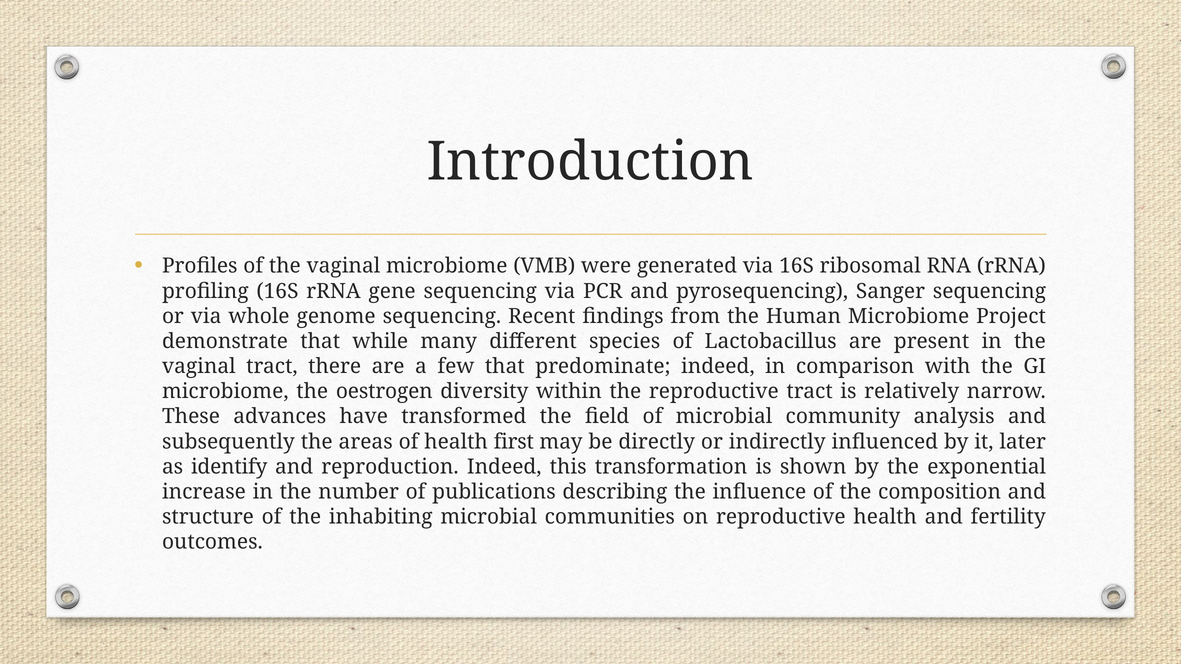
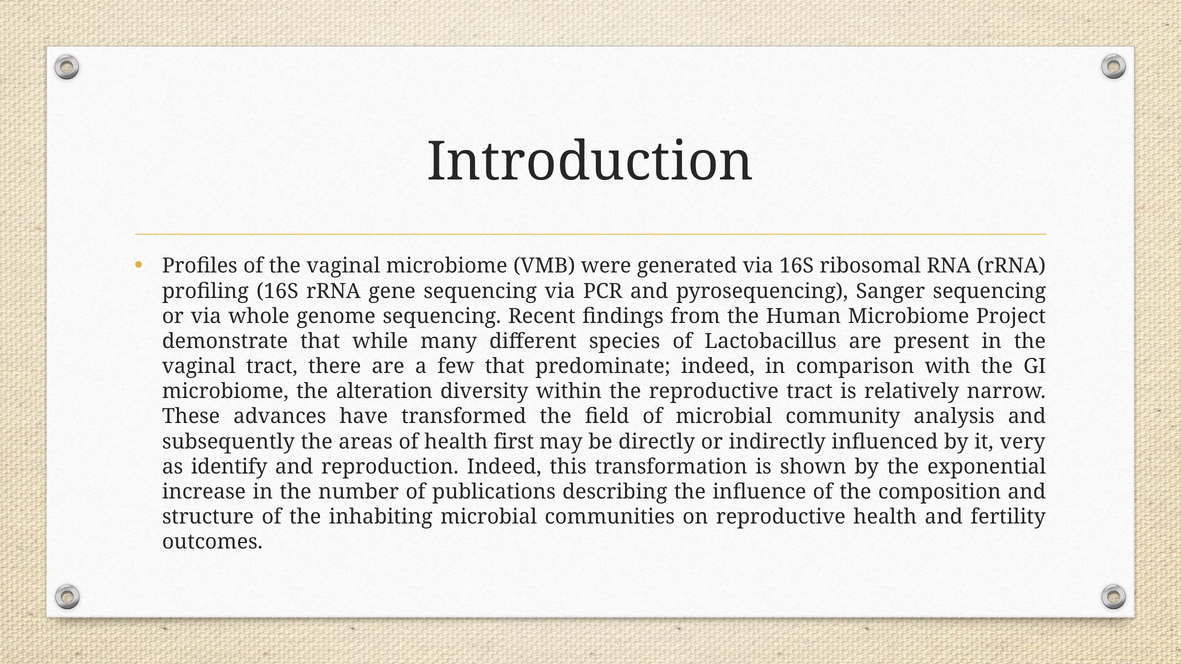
oestrogen: oestrogen -> alteration (384, 392)
later: later -> very (1023, 442)
